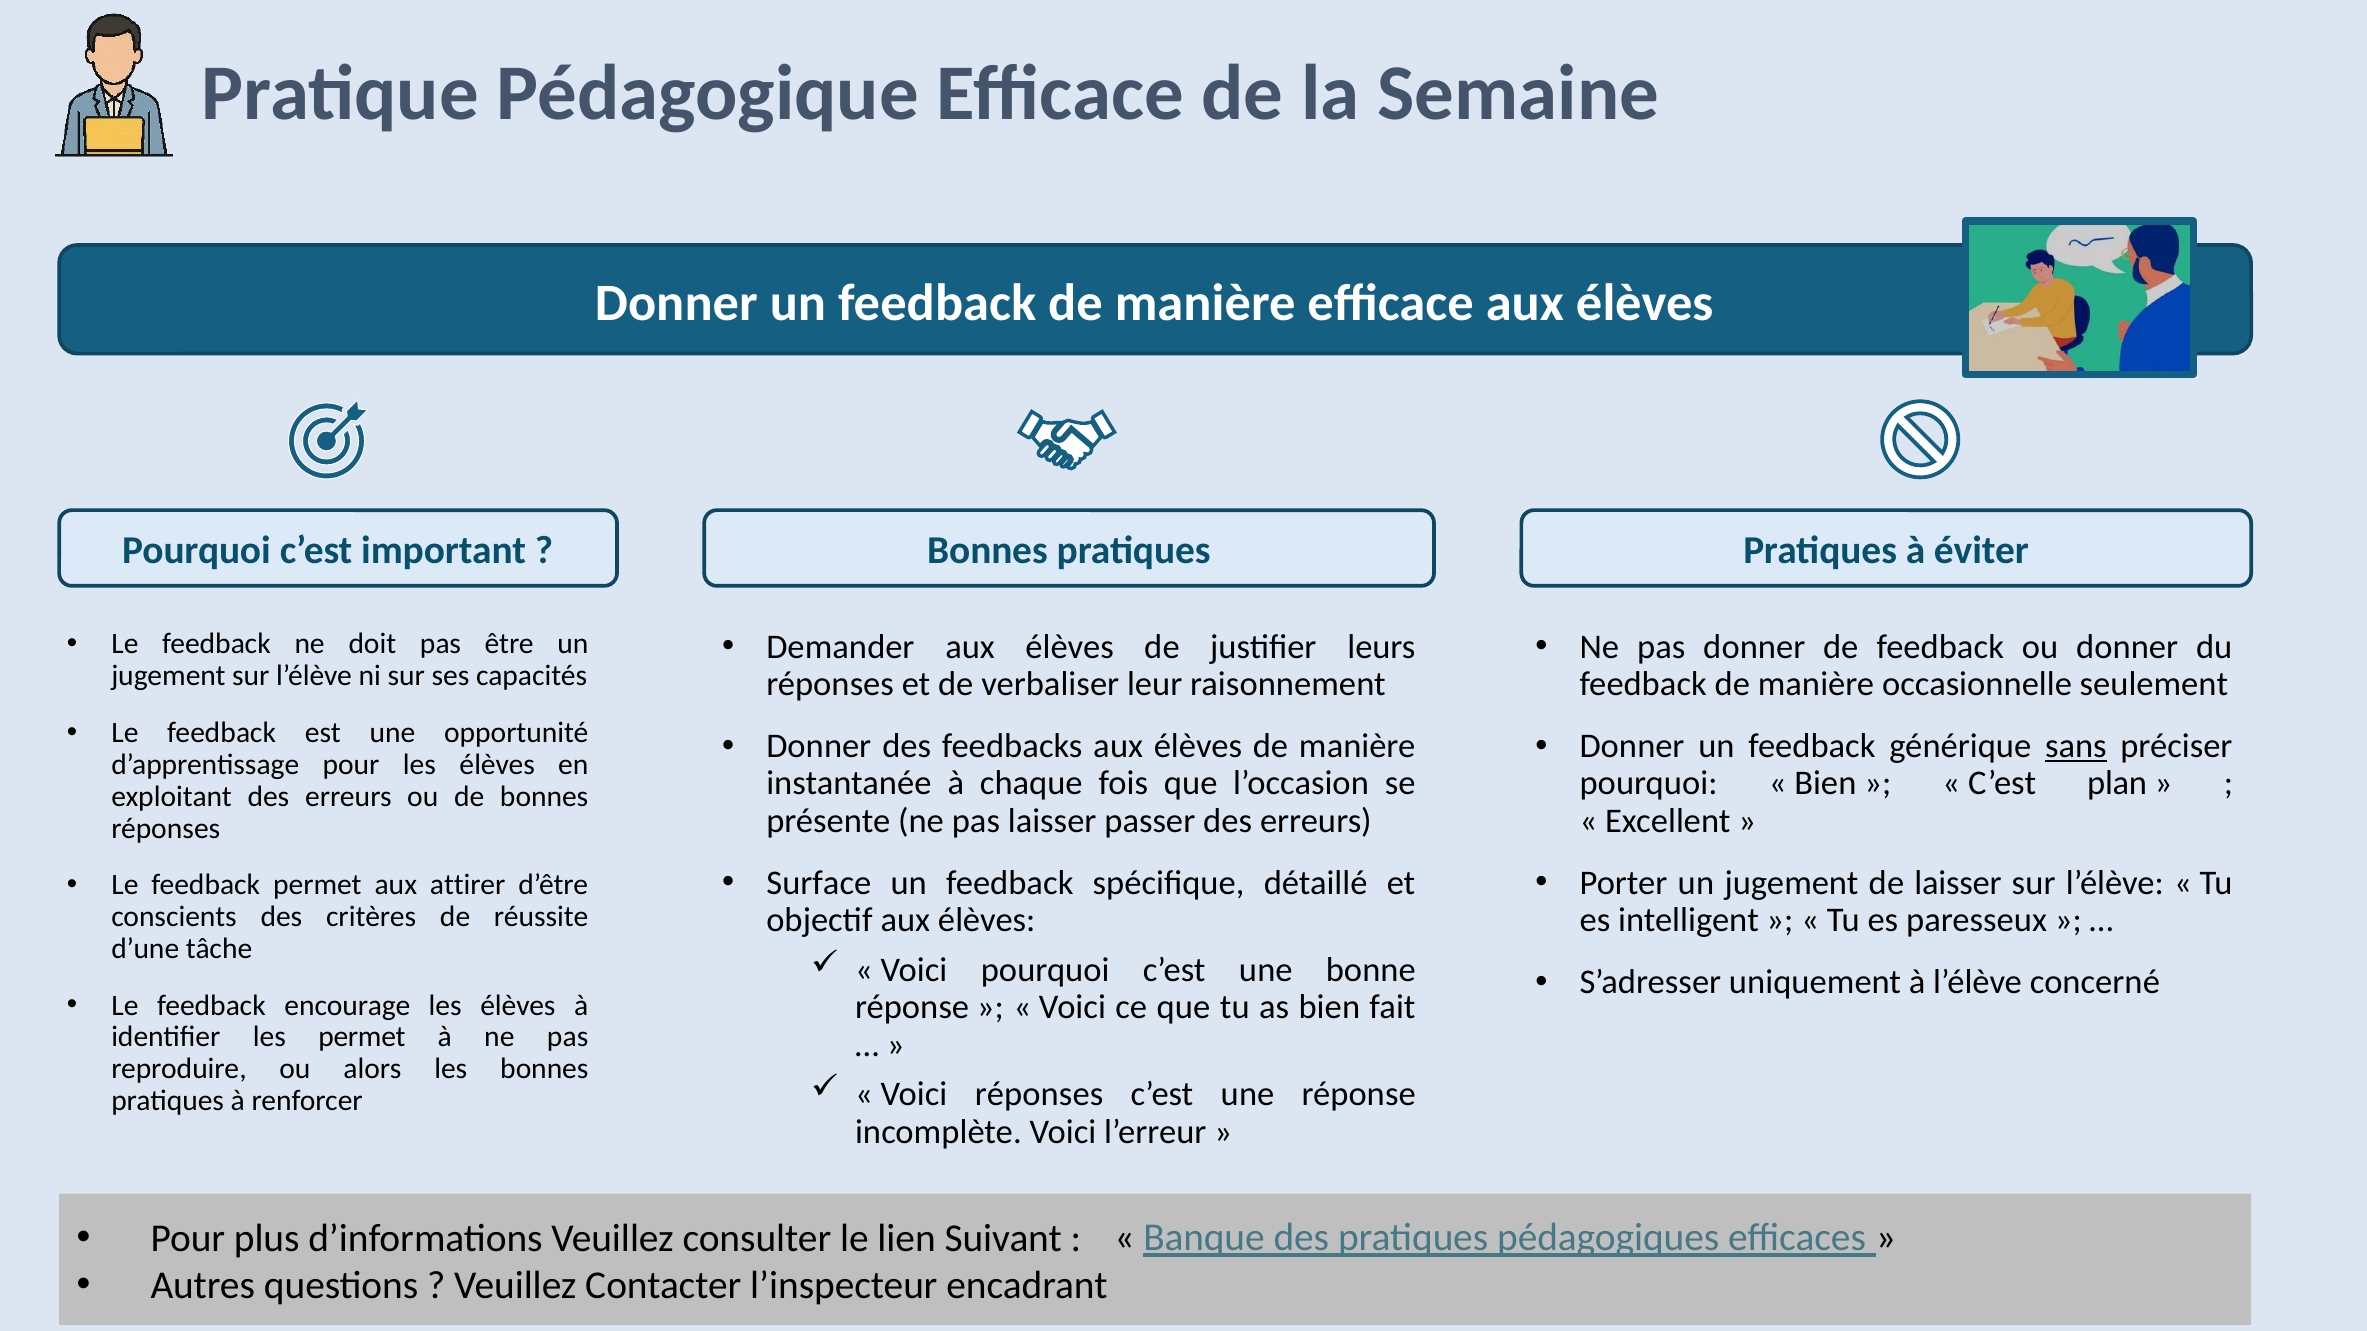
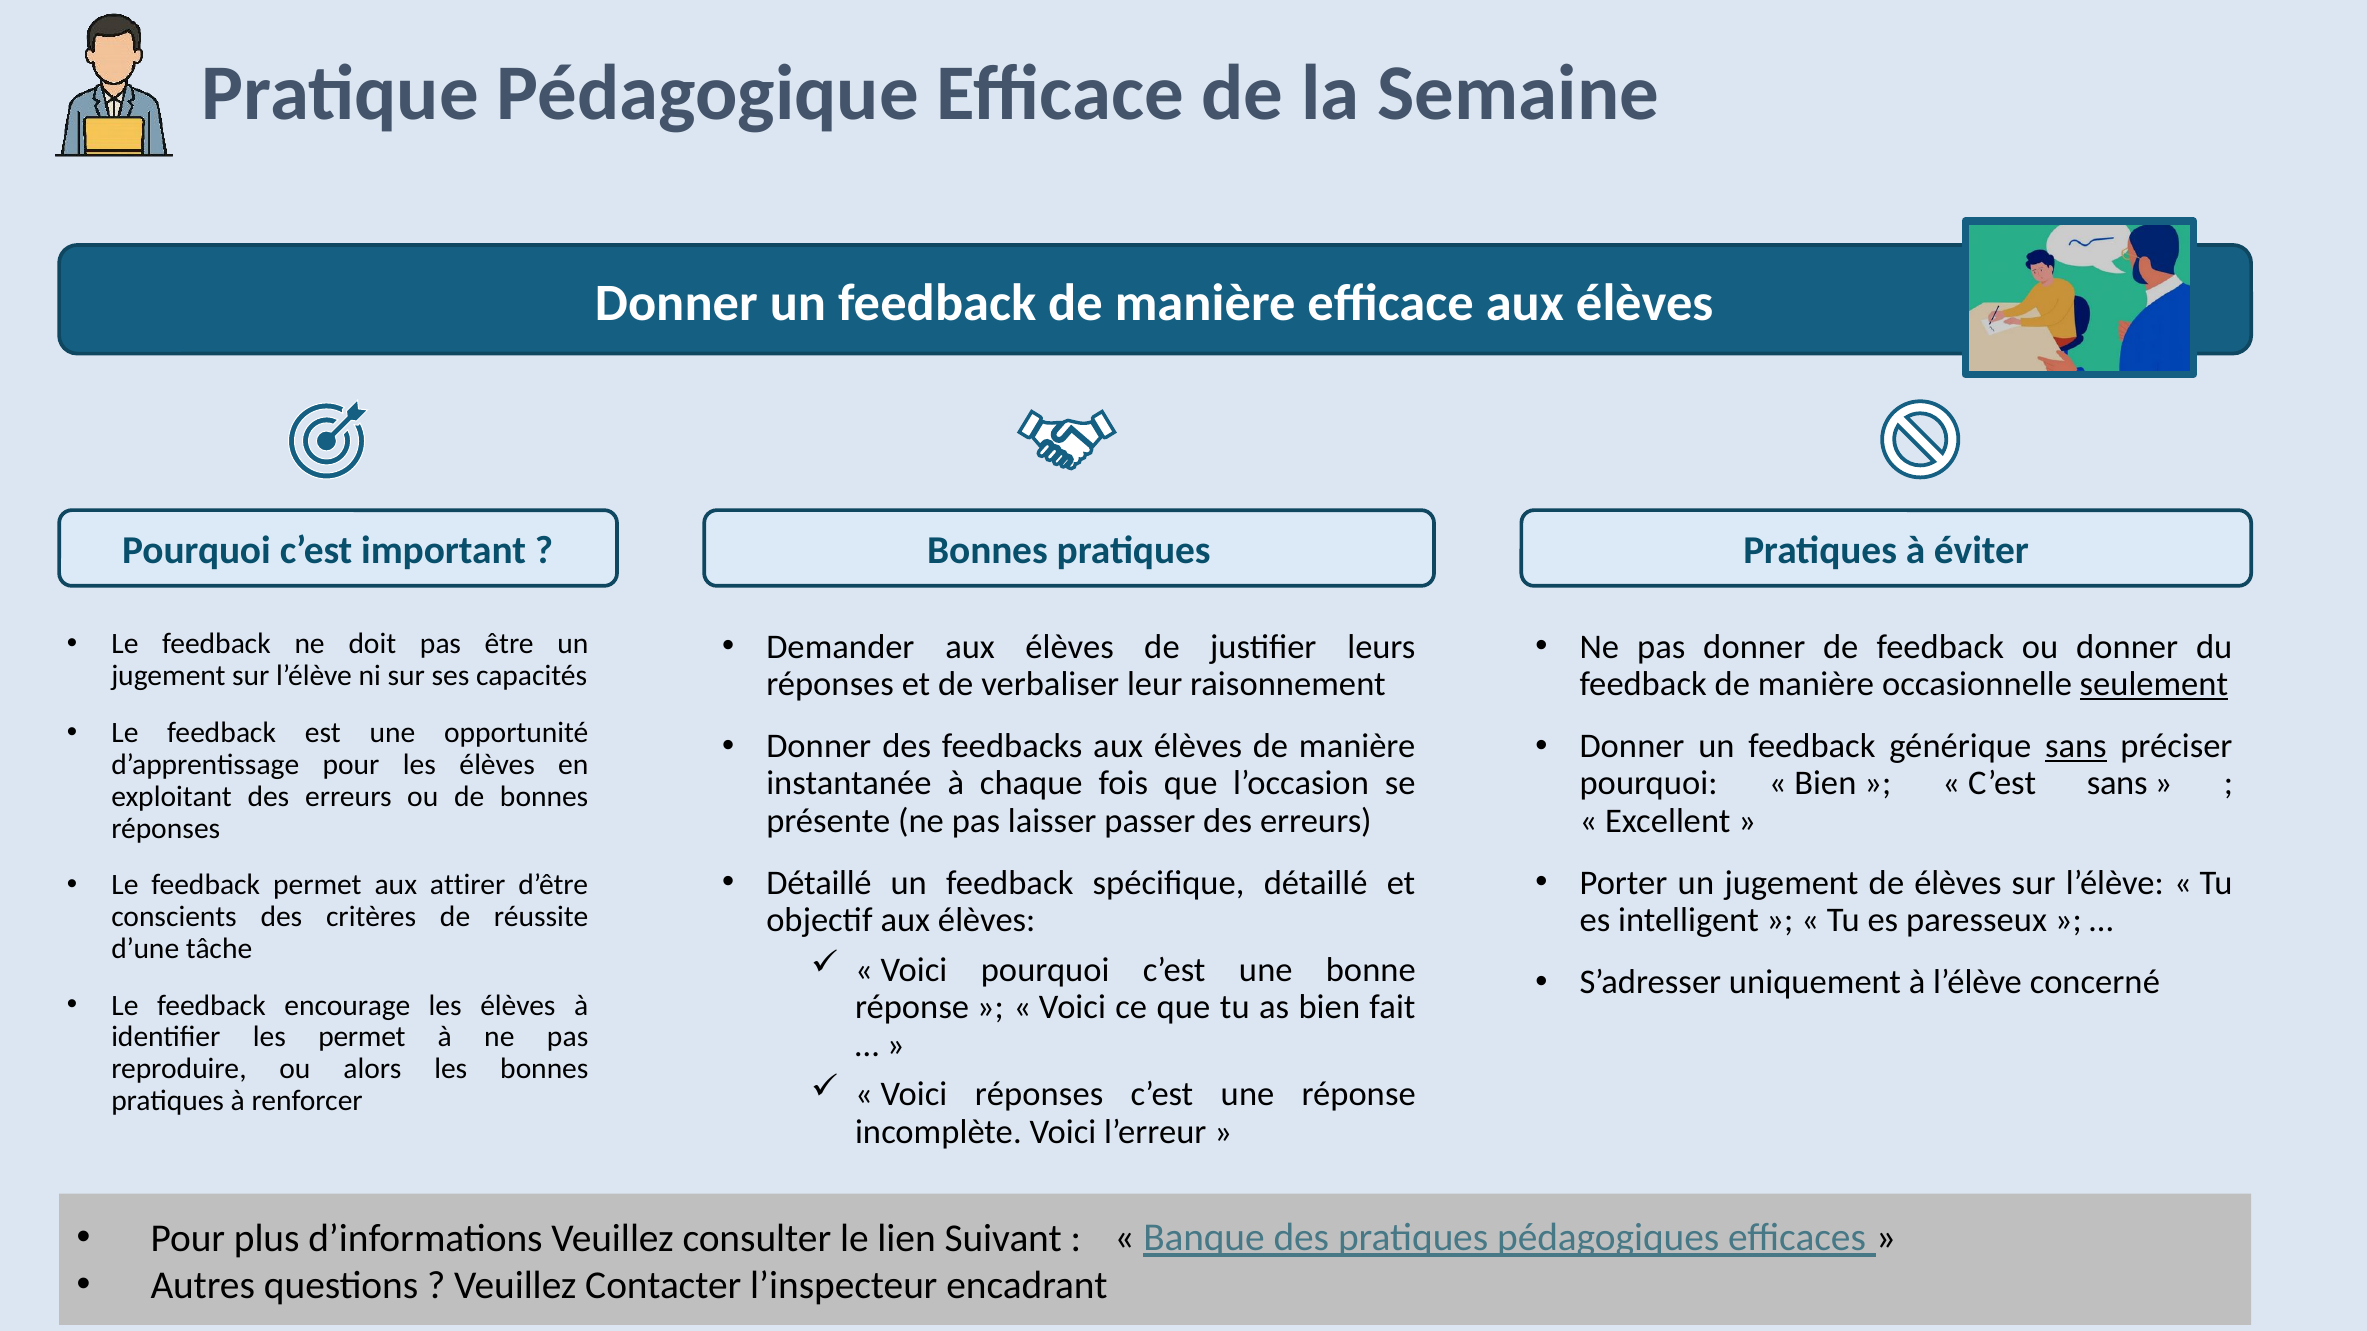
seulement underline: none -> present (2154, 684)
C’est plan: plan -> sans (2117, 784)
Surface: Surface -> Détaillé (819, 883)
de laisser: laisser -> élèves (1958, 883)
